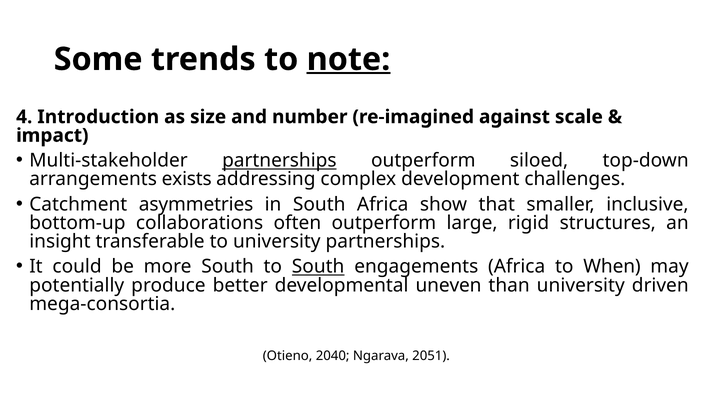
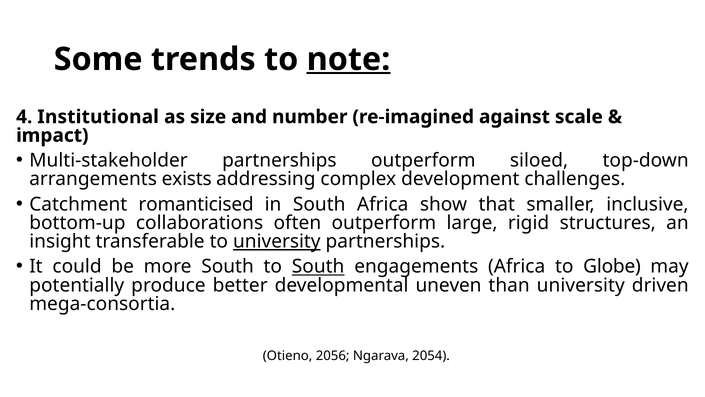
Introduction: Introduction -> Institutional (98, 117)
partnerships underline: present -> none (279, 160)
asymmetries: asymmetries -> romanticised (196, 204)
university underline: none -> present (277, 241)
When: When -> Globe (612, 266)
2040: 2040 -> 2056 (333, 355)
2051: 2051 -> 2054 (431, 355)
